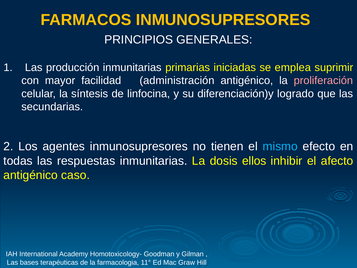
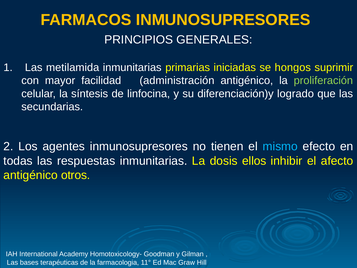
producción: producción -> metilamida (73, 67)
emplea: emplea -> hongos (293, 67)
proliferación colour: pink -> light green (323, 81)
caso: caso -> otros (76, 175)
